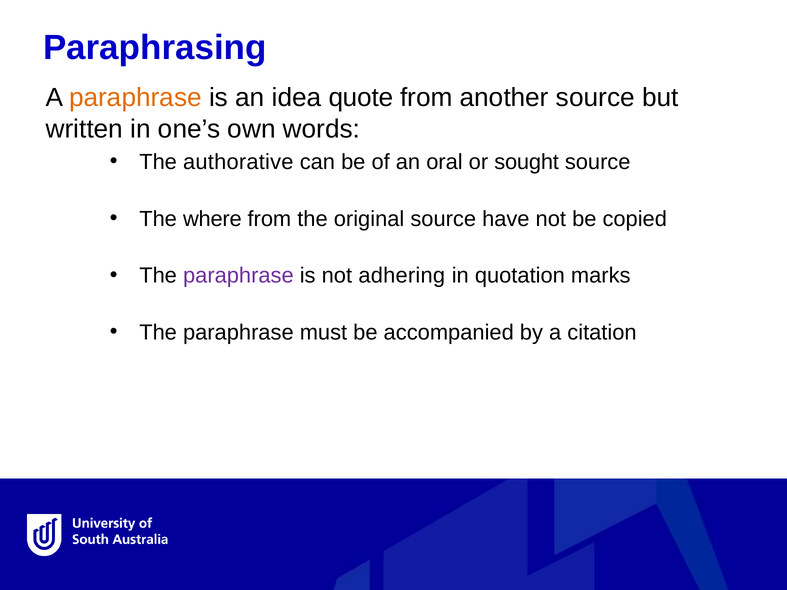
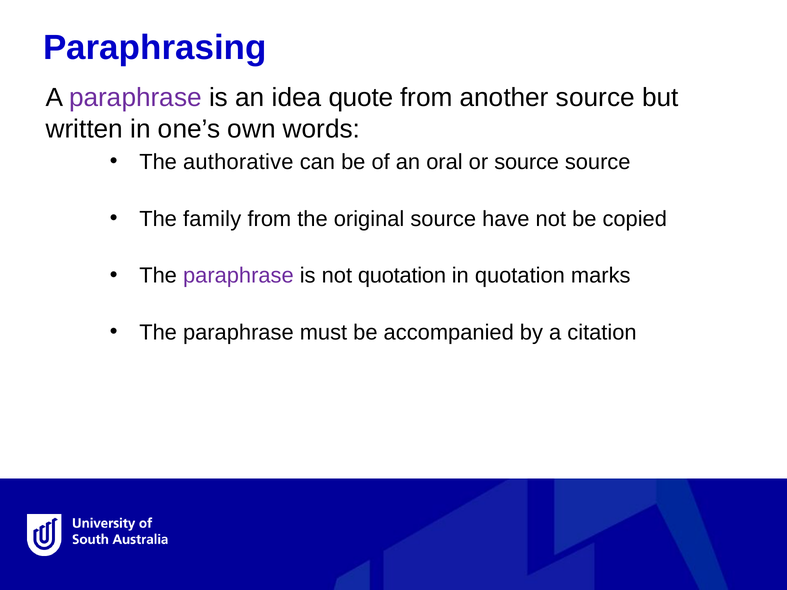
paraphrase colour: orange -> purple (135, 98)
or sought: sought -> source (527, 162)
where: where -> family (212, 219)
not adhering: adhering -> quotation (402, 276)
